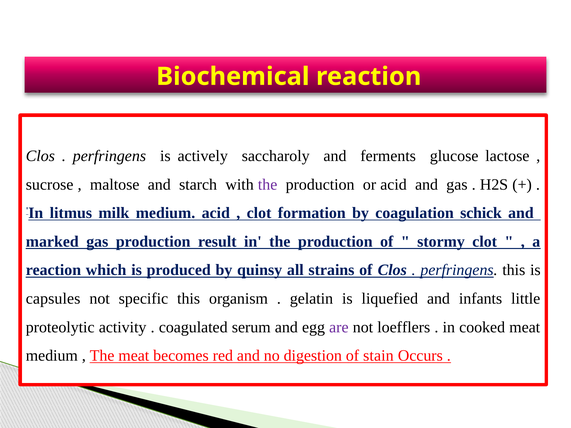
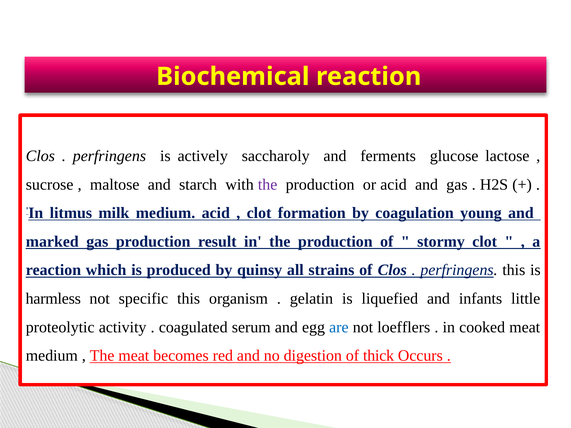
schick: schick -> young (481, 213)
capsules: capsules -> harmless (53, 299)
are colour: purple -> blue (339, 327)
stain: stain -> thick (379, 356)
